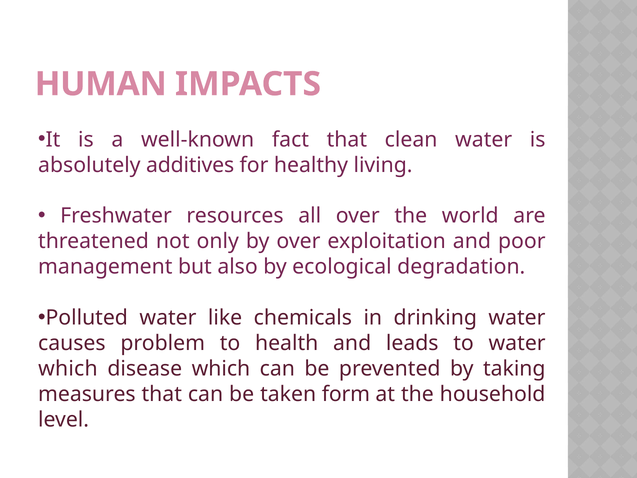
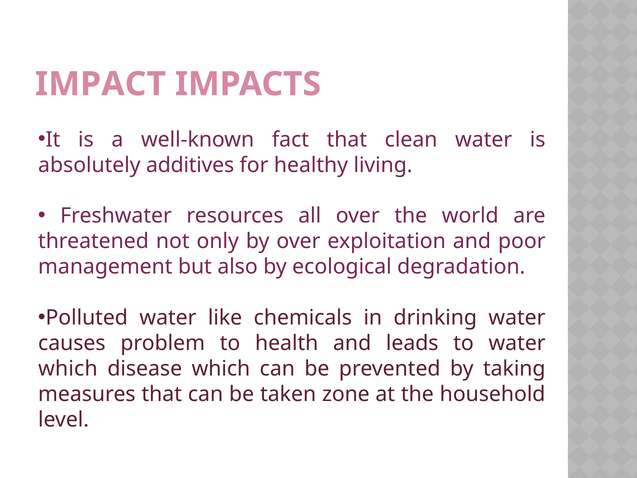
HUMAN: HUMAN -> IMPACT (101, 84)
form: form -> zone (346, 394)
